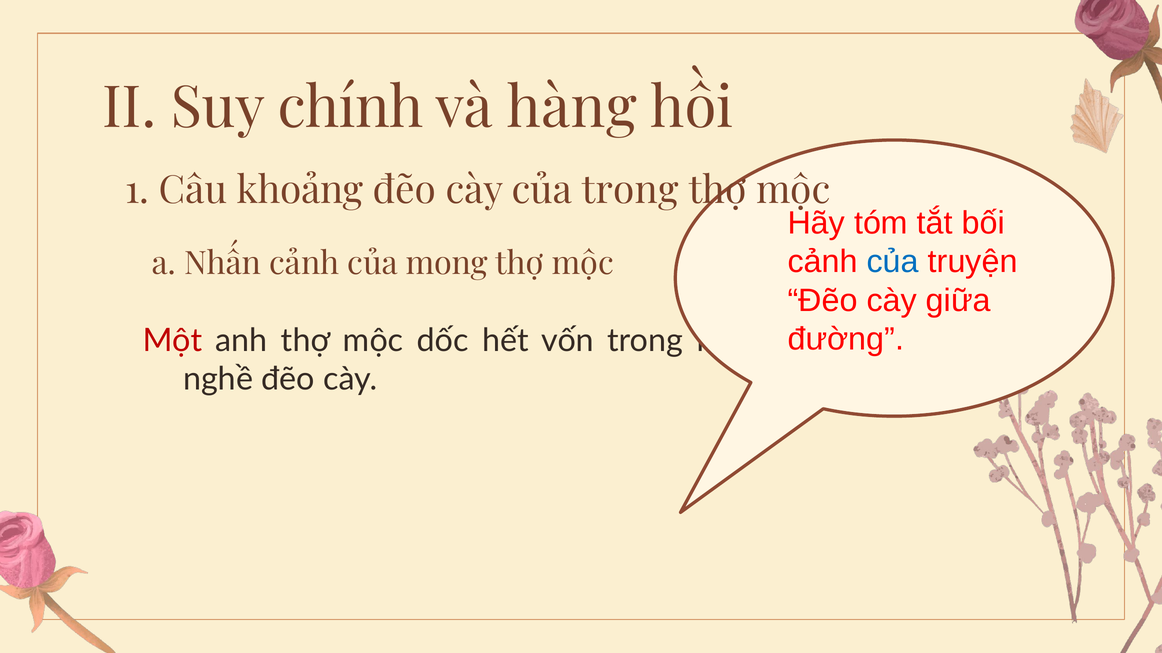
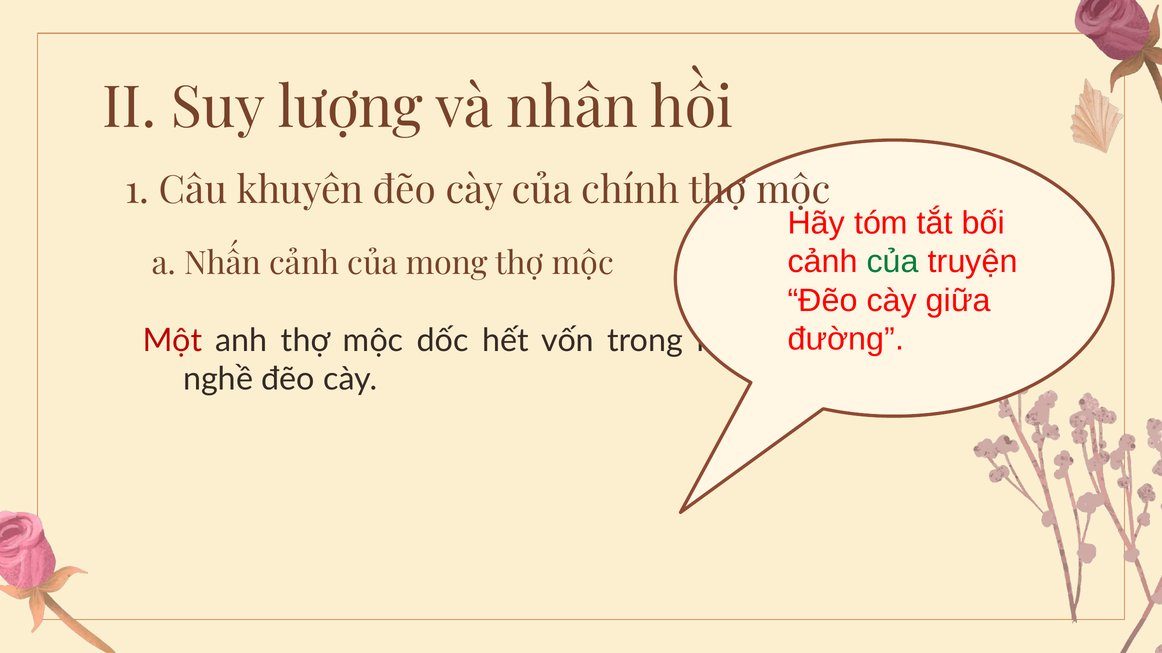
chính: chính -> lượng (350, 108)
hàng: hàng -> nhân (572, 108)
khoảng: khoảng -> khuyên (300, 190)
của trong: trong -> chính (631, 190)
của colour: blue -> green (893, 262)
